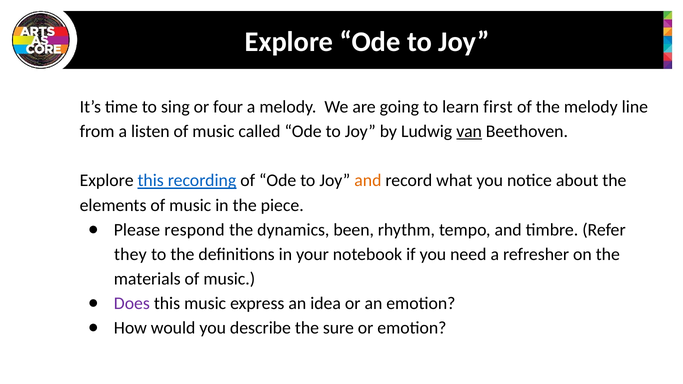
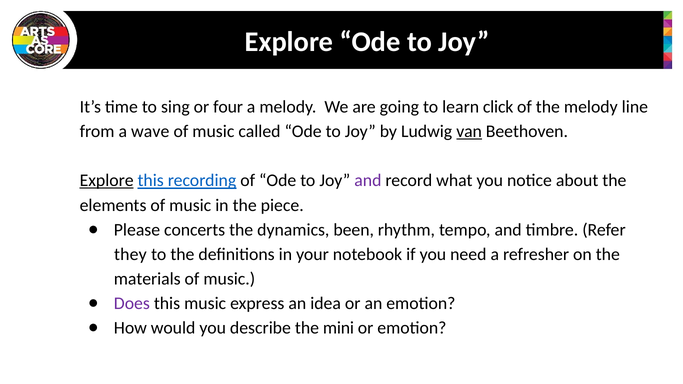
first: first -> click (498, 107)
listen: listen -> wave (150, 132)
Explore underline: none -> present (107, 181)
and colour: orange -> purple (368, 181)
respond: respond -> concerts (195, 230)
sure: sure -> mini (338, 328)
